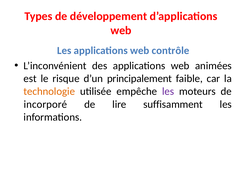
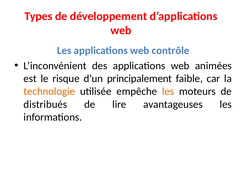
les colour: purple -> orange (168, 92)
incorporé: incorporé -> distribués (45, 105)
suffisamment: suffisamment -> avantageuses (173, 105)
